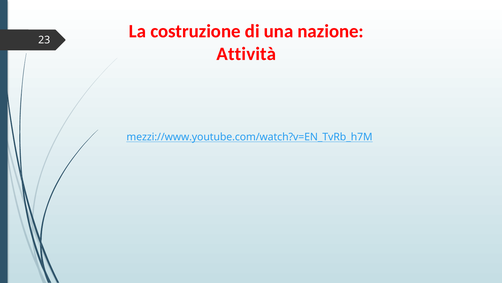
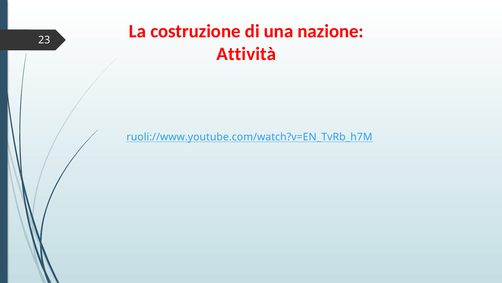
mezzi://www.youtube.com/watch?v=EN_TvRb_h7M: mezzi://www.youtube.com/watch?v=EN_TvRb_h7M -> ruoli://www.youtube.com/watch?v=EN_TvRb_h7M (249, 137)
